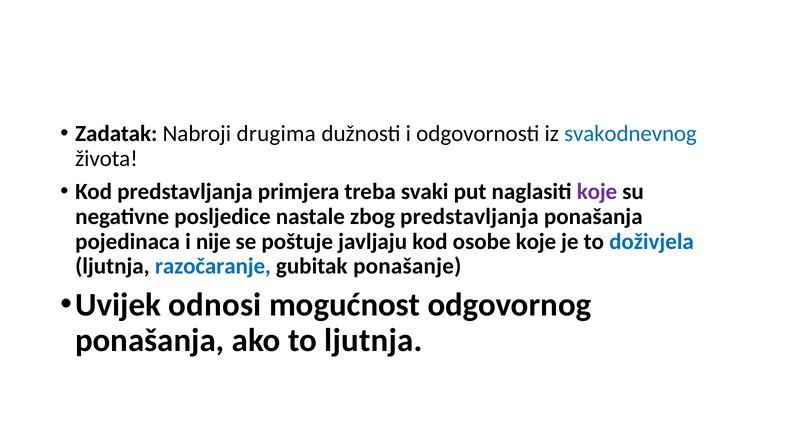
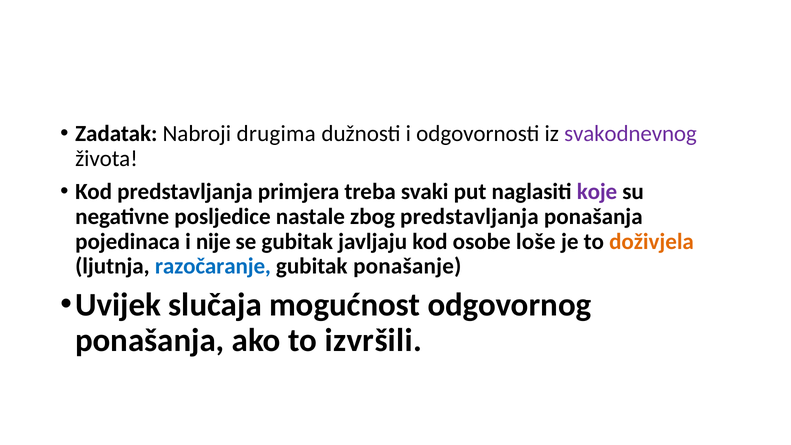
svakodnevnog colour: blue -> purple (630, 134)
se poštuje: poštuje -> gubitak (297, 241)
osobe koje: koje -> loše (536, 241)
doživjela colour: blue -> orange (651, 241)
odnosi: odnosi -> slučaja (215, 305)
to ljutnja: ljutnja -> izvršili (373, 340)
